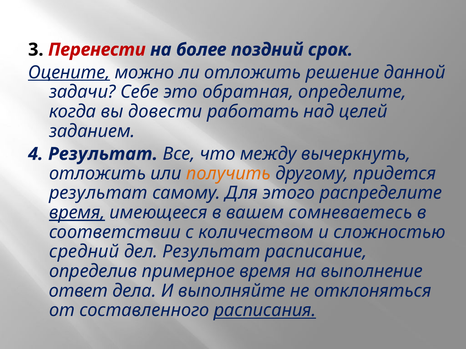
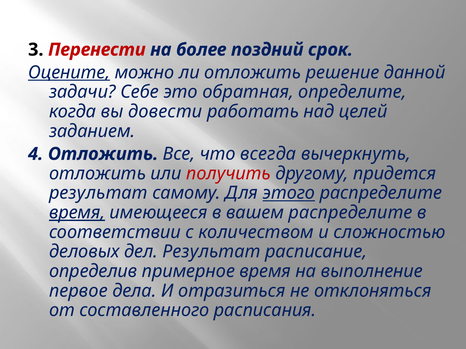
4 Результат: Результат -> Отложить (103, 154)
между: между -> всегда (268, 154)
получить colour: orange -> red (229, 174)
этого underline: none -> present (289, 193)
вашем сомневаетесь: сомневаетесь -> распределите (350, 213)
средний: средний -> деловых (84, 252)
ответ: ответ -> первое (78, 291)
выполняйте: выполняйте -> отразиться (232, 291)
расписания underline: present -> none (265, 311)
